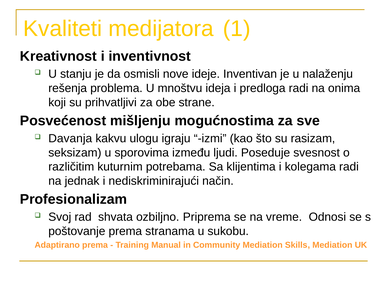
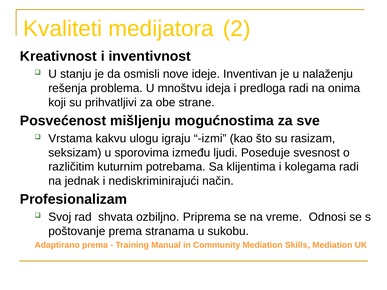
1: 1 -> 2 (237, 29)
Davanja: Davanja -> Vrstama (70, 139)
